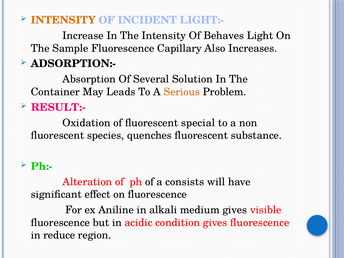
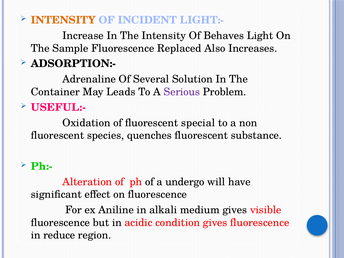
Capillary: Capillary -> Replaced (179, 48)
Absorption: Absorption -> Adrenaline (89, 79)
Serious colour: orange -> purple (182, 92)
RESULT:-: RESULT:- -> USEFUL:- (58, 107)
consists: consists -> undergo (185, 182)
